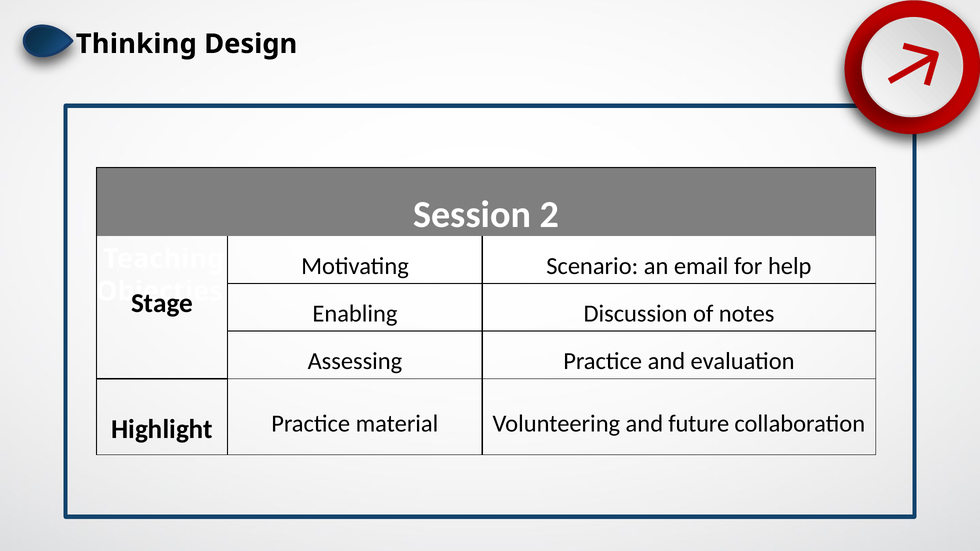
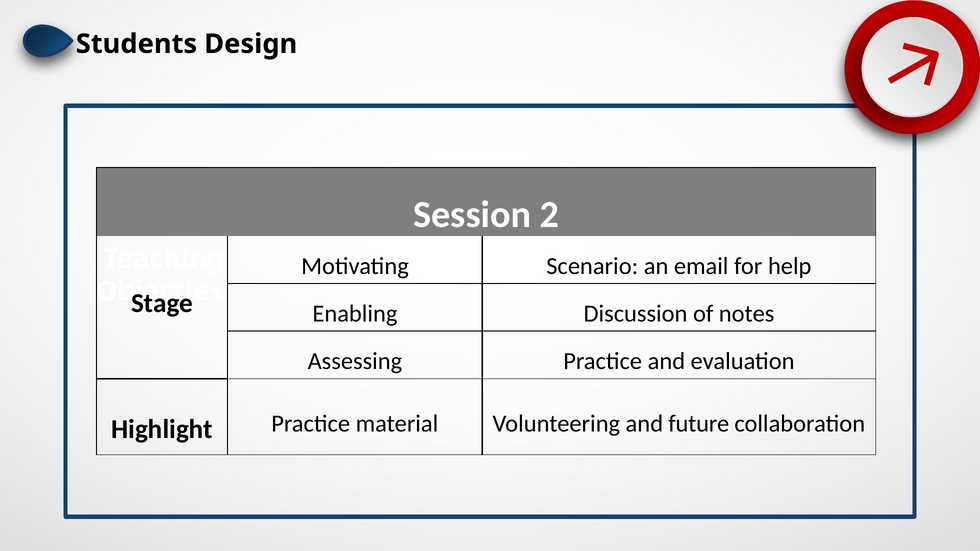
Thinking: Thinking -> Students (136, 44)
